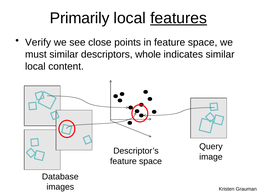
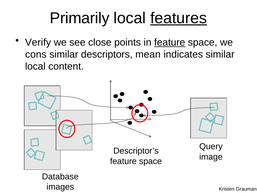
feature underline: none -> present (170, 42)
must: must -> cons (36, 54)
whole: whole -> mean (148, 54)
